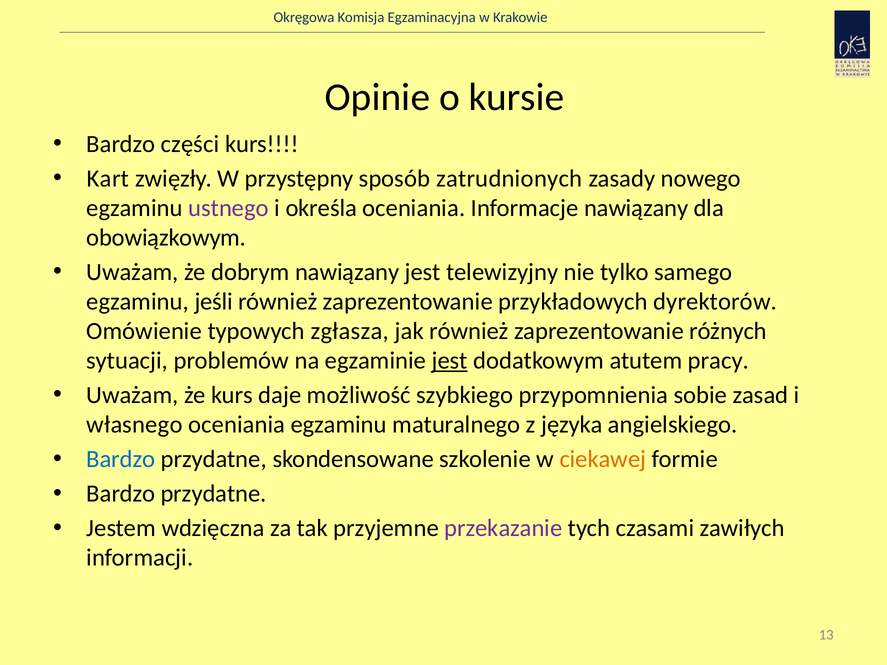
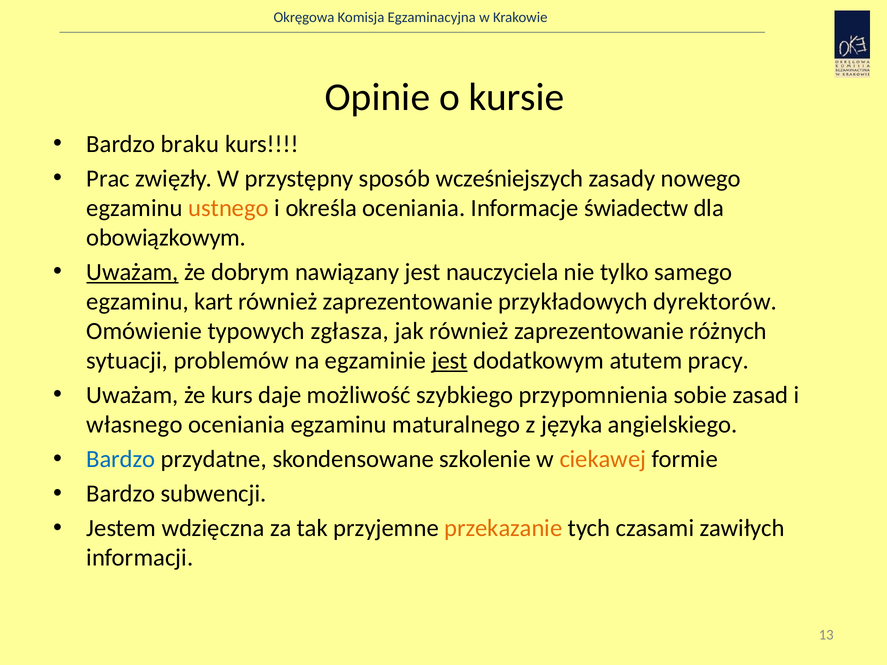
części: części -> braku (190, 144)
Kart: Kart -> Prac (108, 178)
zatrudnionych: zatrudnionych -> wcześniejszych (509, 178)
ustnego colour: purple -> orange (229, 208)
Informacje nawiązany: nawiązany -> świadectw (636, 208)
Uważam underline: none -> present (133, 272)
telewizyjny: telewizyjny -> nauczyciela (502, 272)
jeśli: jeśli -> kart (214, 302)
przydatne: przydatne -> subwencji (214, 494)
przekazanie colour: purple -> orange (503, 528)
